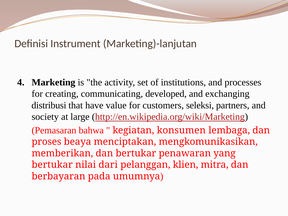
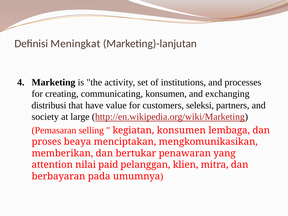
Instrument: Instrument -> Meningkat (75, 44)
communicating developed: developed -> konsumen (166, 94)
bahwa: bahwa -> selling (91, 130)
bertukar: bertukar -> attention (52, 165)
dari: dari -> paid (108, 165)
